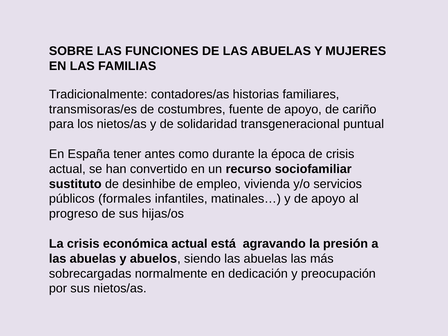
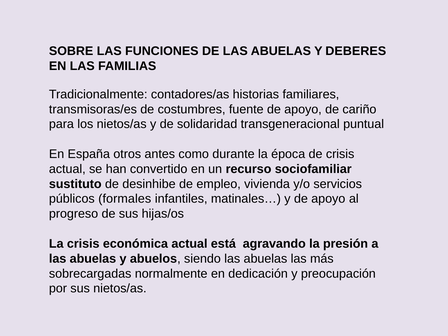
MUJERES: MUJERES -> DEBERES (356, 51)
tener: tener -> otros (127, 154)
